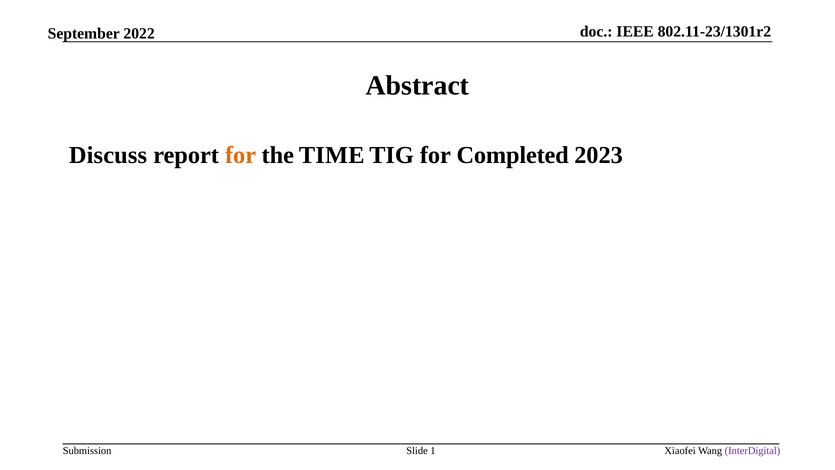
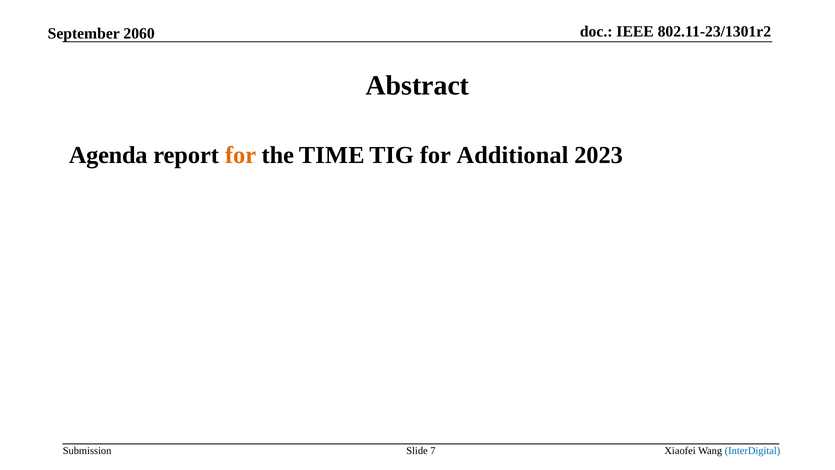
2022: 2022 -> 2060 (139, 33)
Discuss: Discuss -> Agenda (108, 155)
Completed: Completed -> Additional (513, 155)
1: 1 -> 7 (433, 450)
InterDigital colour: purple -> blue (753, 450)
